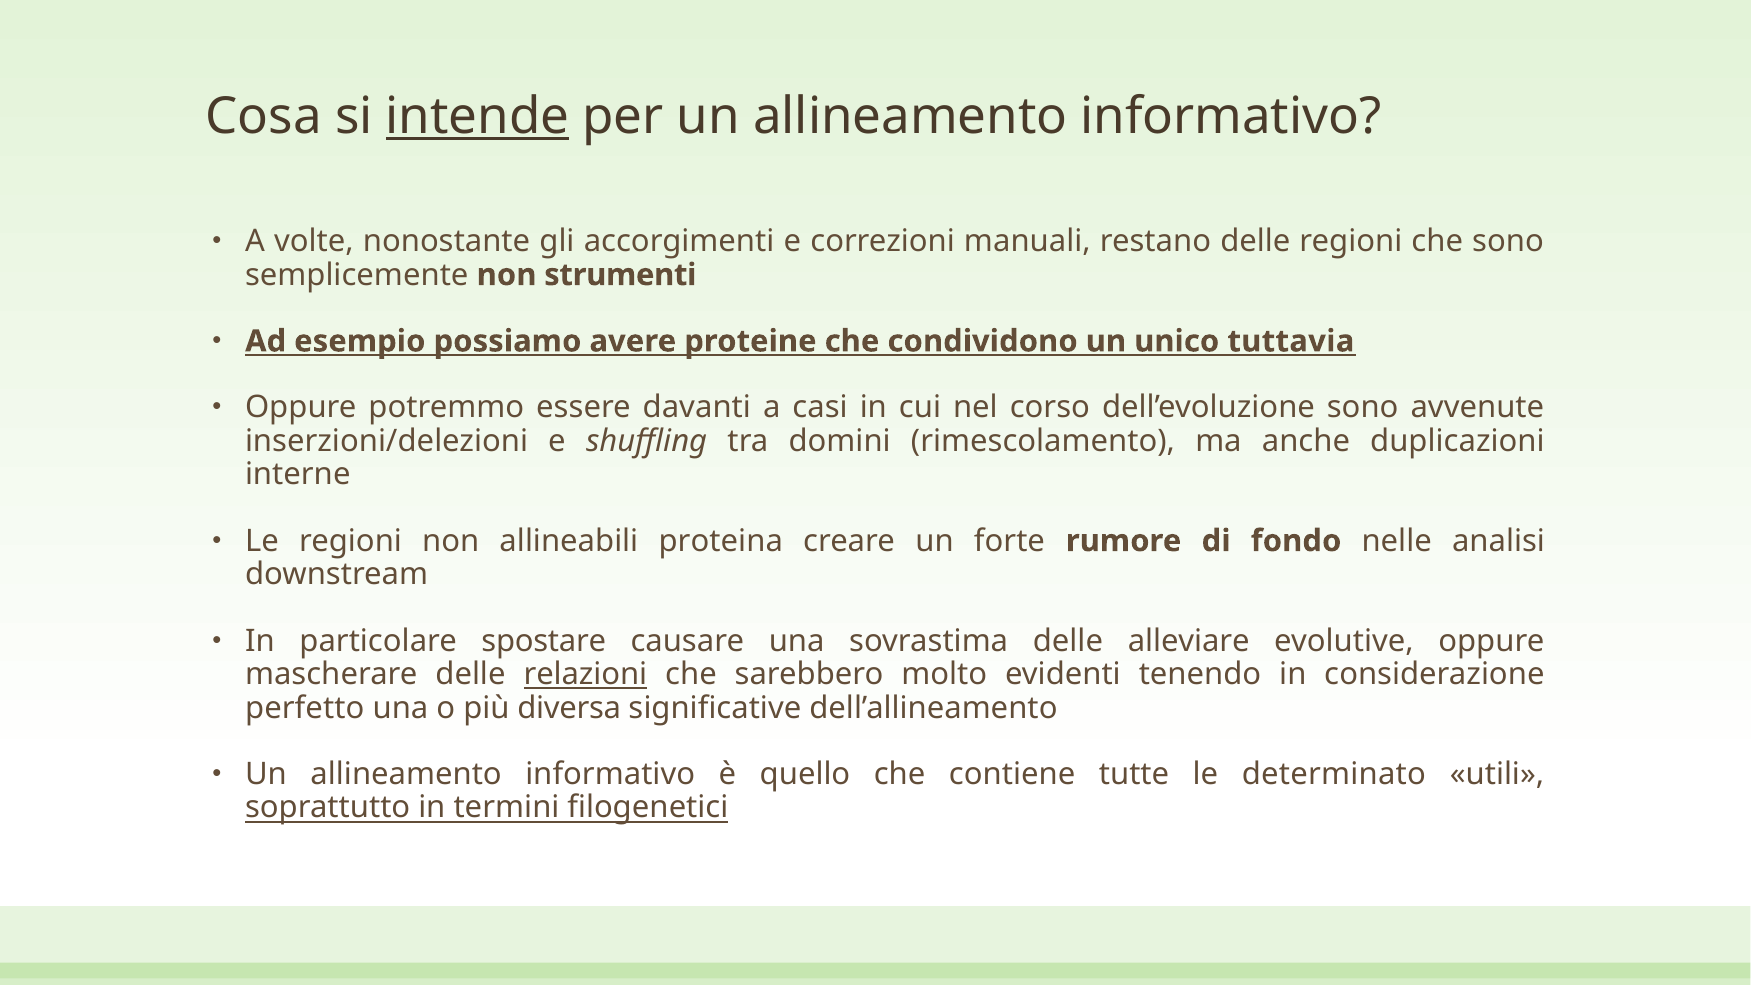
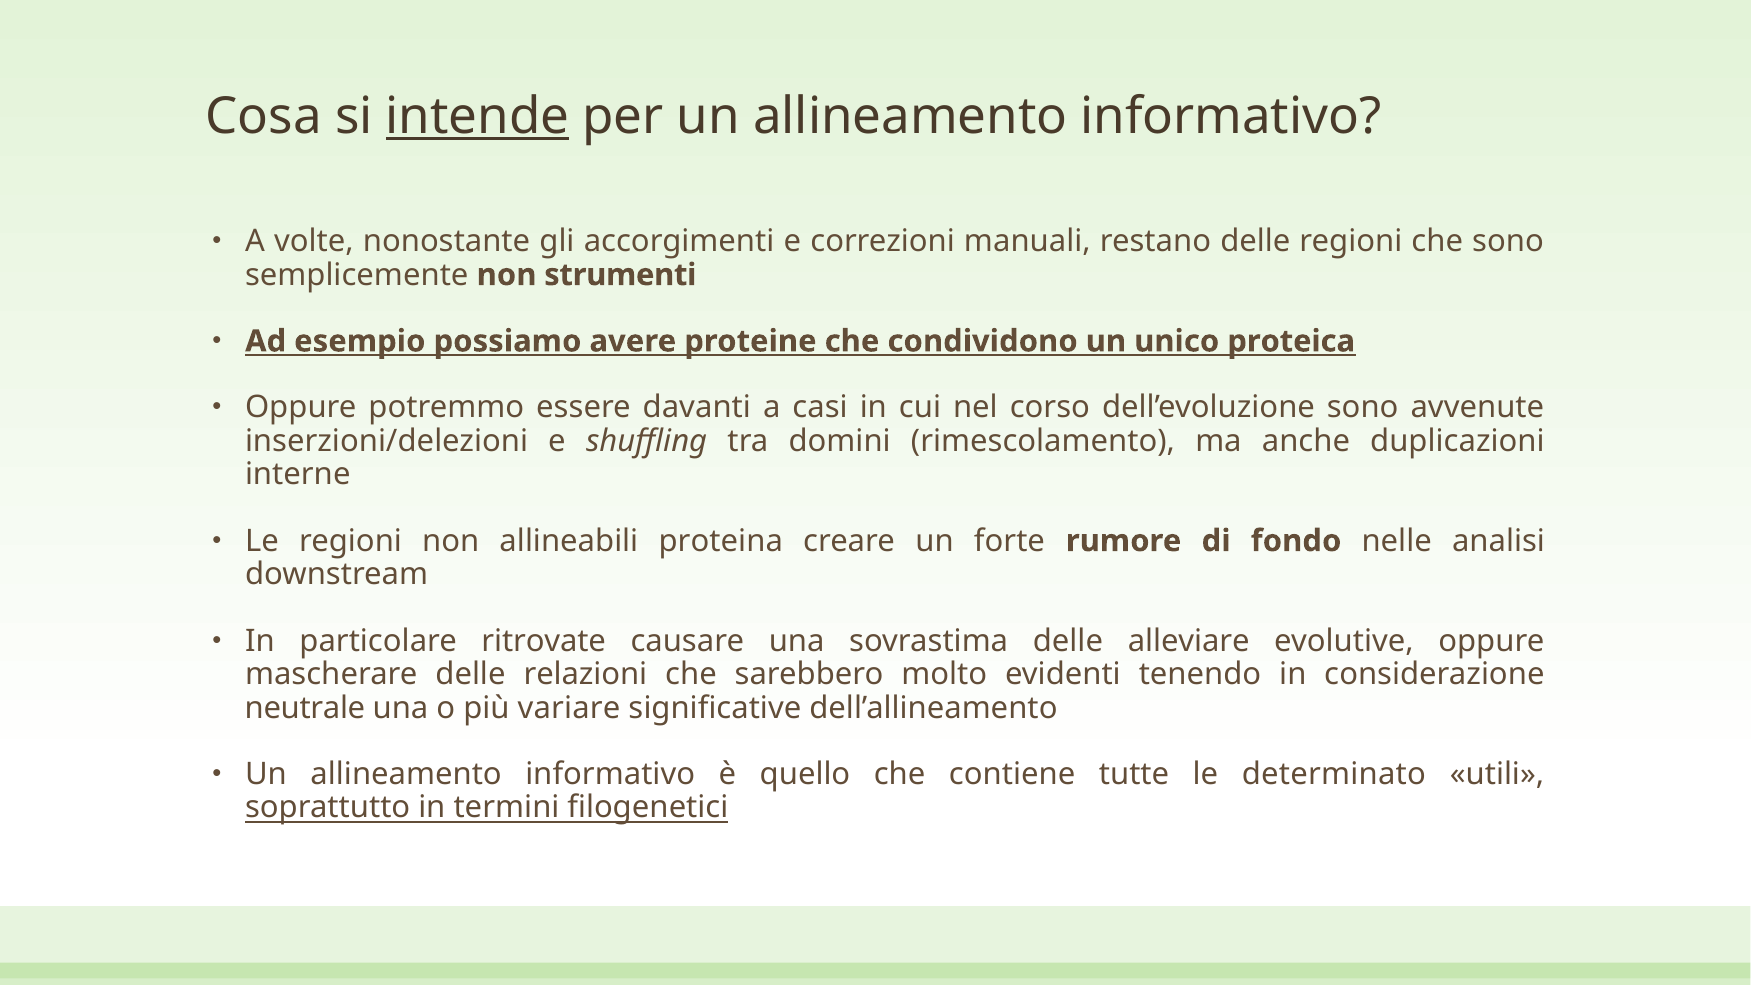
tuttavia: tuttavia -> proteica (1291, 341)
spostare: spostare -> ritrovate (544, 641)
relazioni underline: present -> none (585, 674)
perfetto: perfetto -> neutrale (305, 708)
diversa: diversa -> variare (569, 708)
